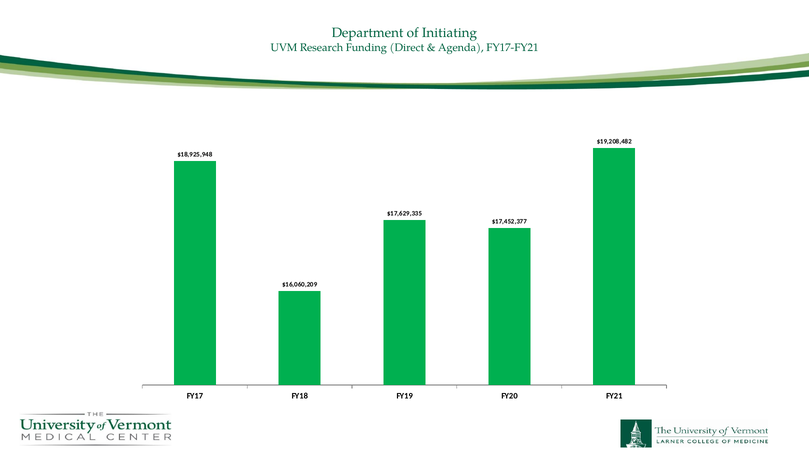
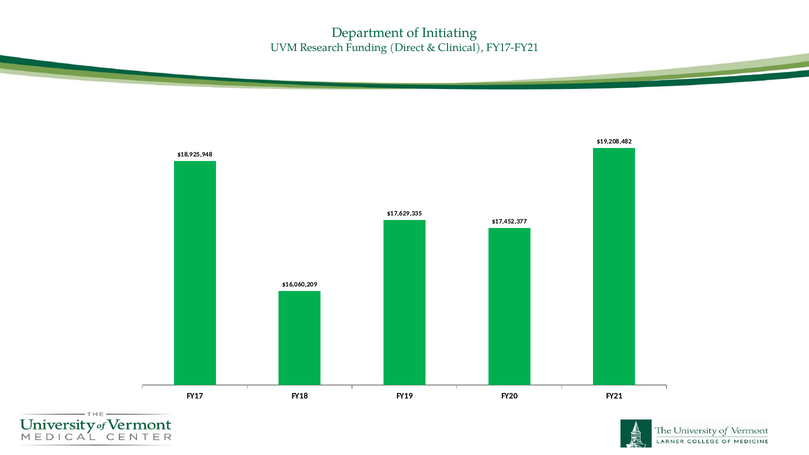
Agenda: Agenda -> Clinical (461, 47)
